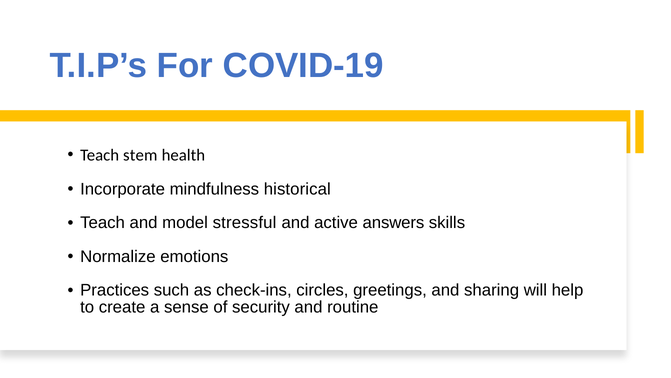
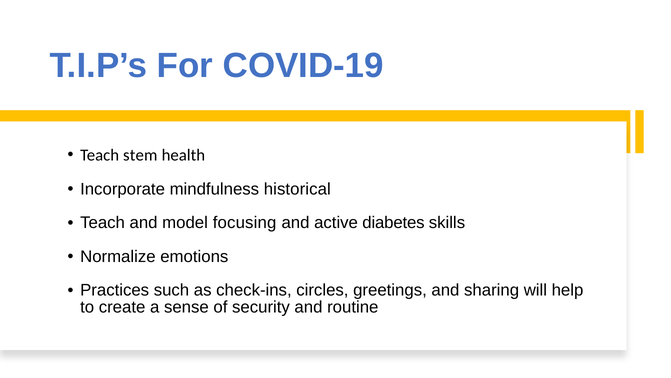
stressful: stressful -> focusing (245, 222)
answers: answers -> diabetes (393, 222)
